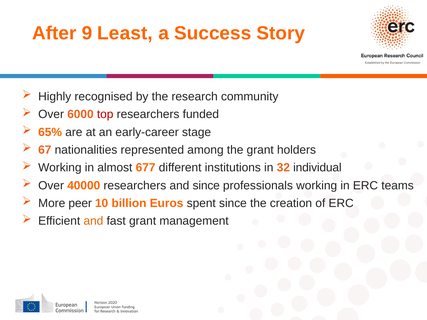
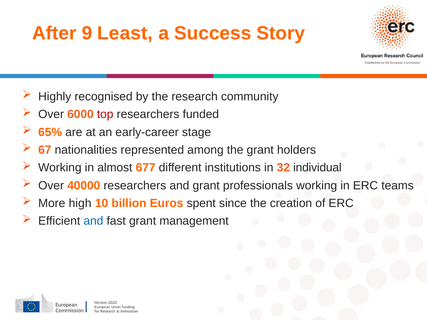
and since: since -> grant (206, 186)
peer: peer -> high (80, 203)
and colour: orange -> blue (93, 221)
